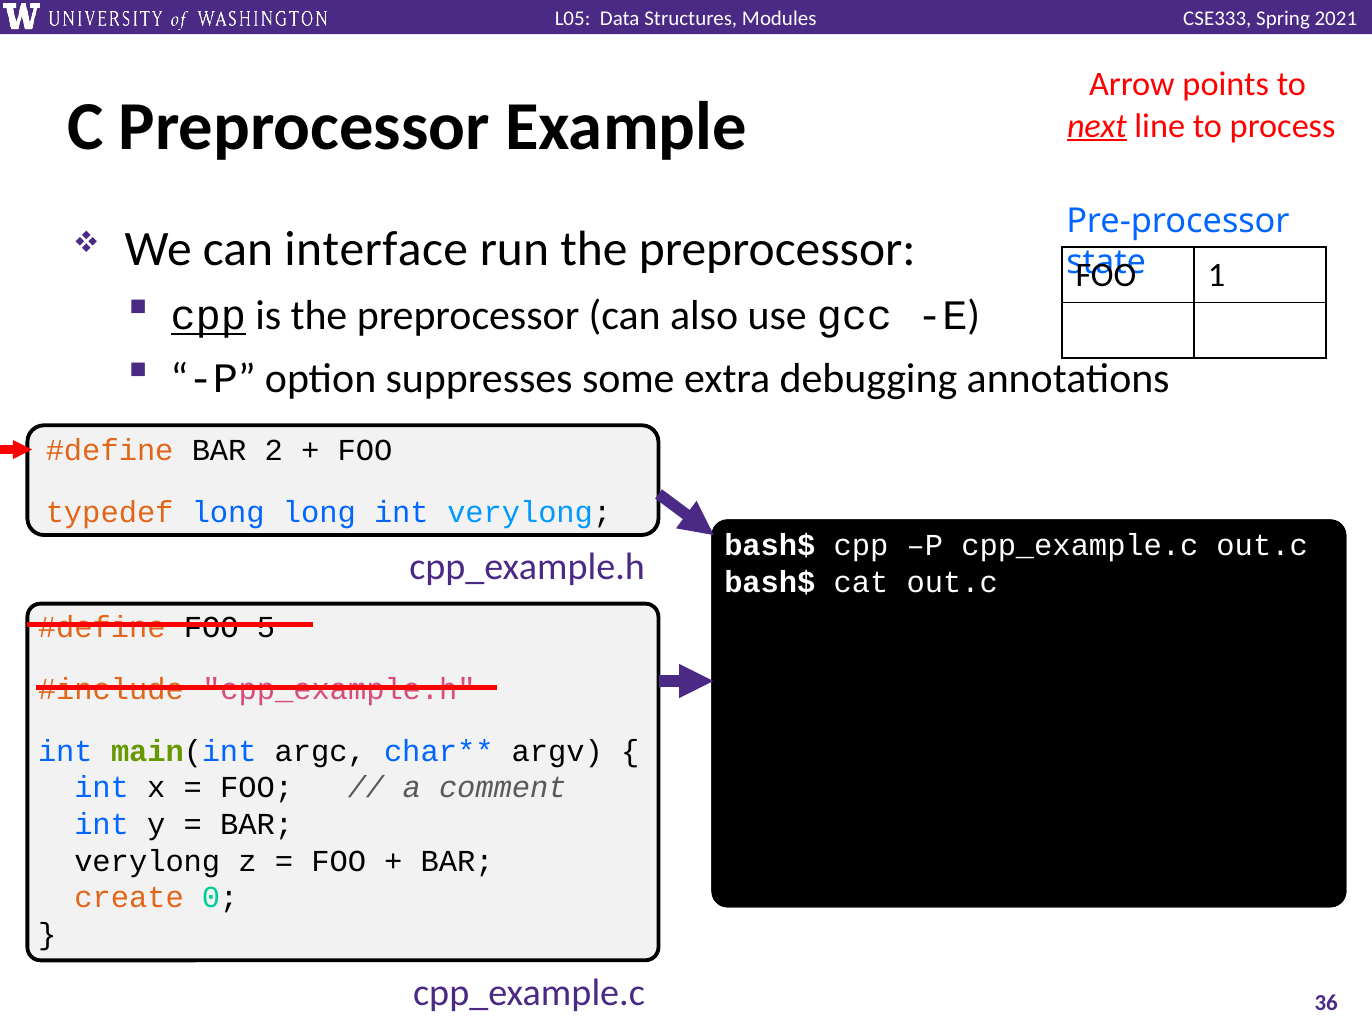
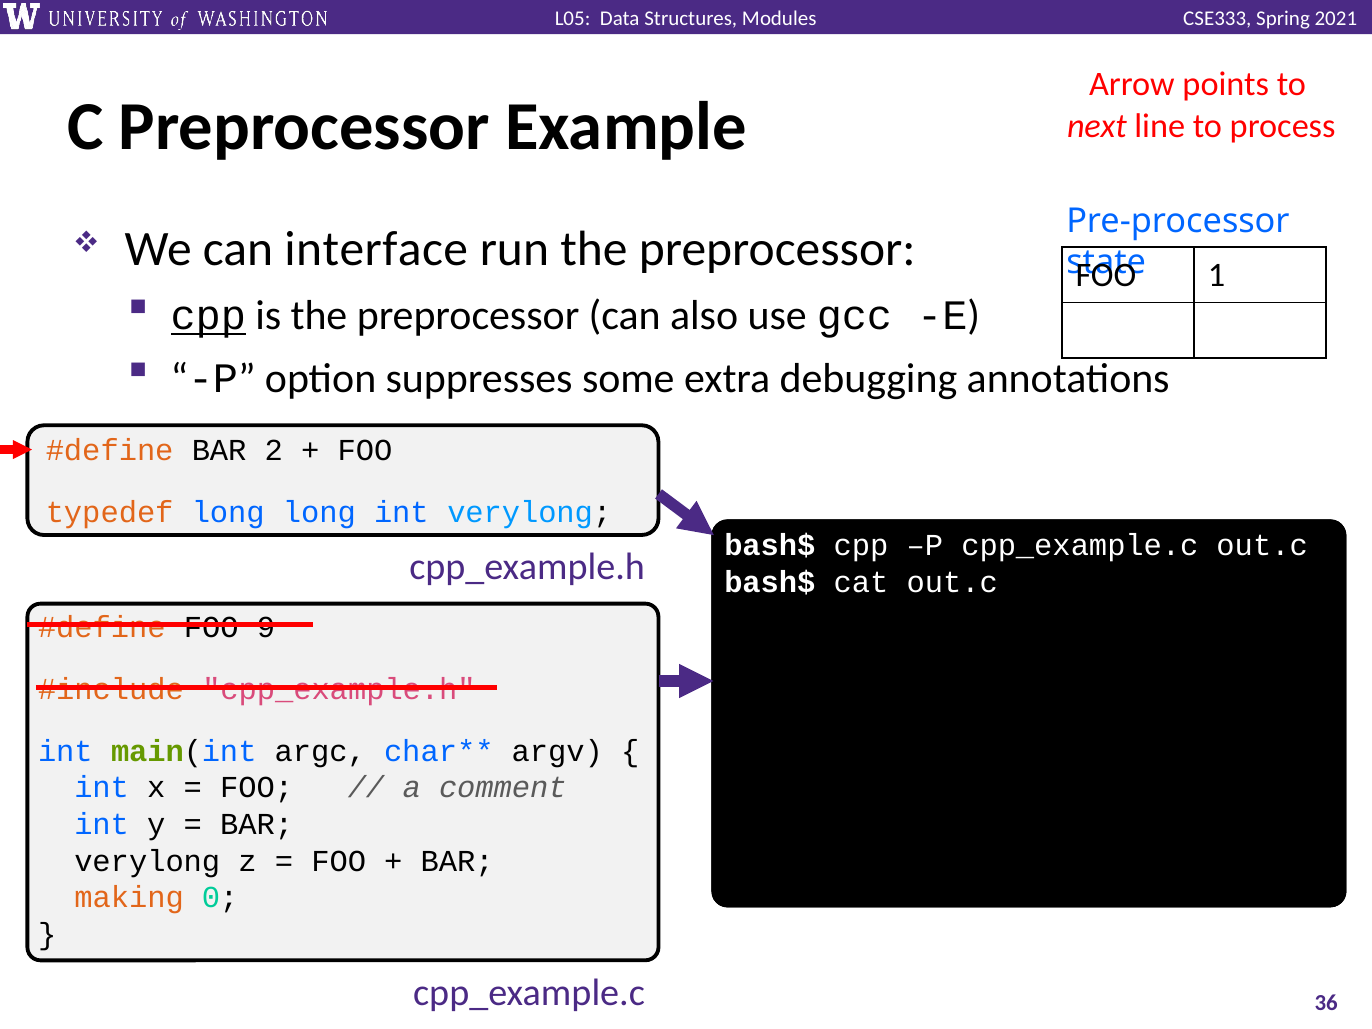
next underline: present -> none (1097, 126)
5: 5 -> 9 (266, 628)
create: create -> making (129, 898)
